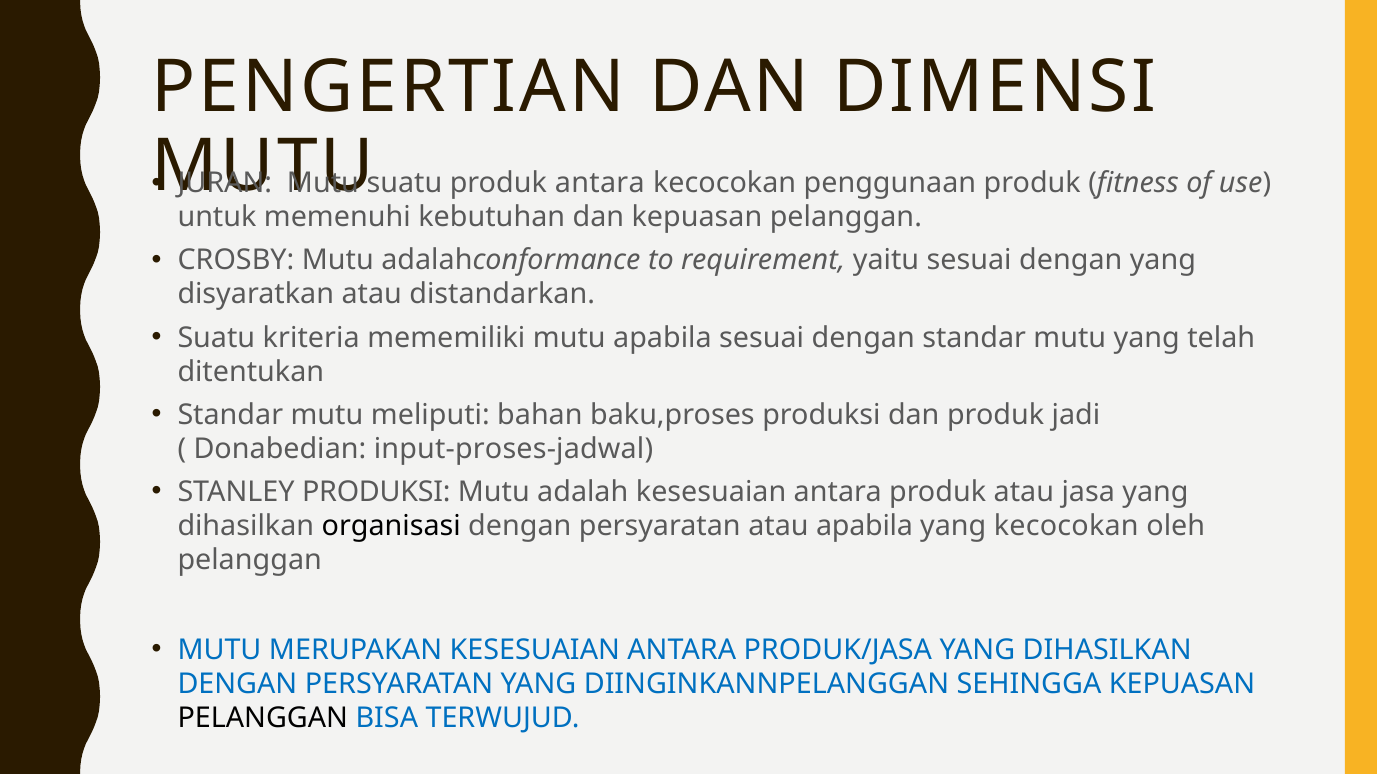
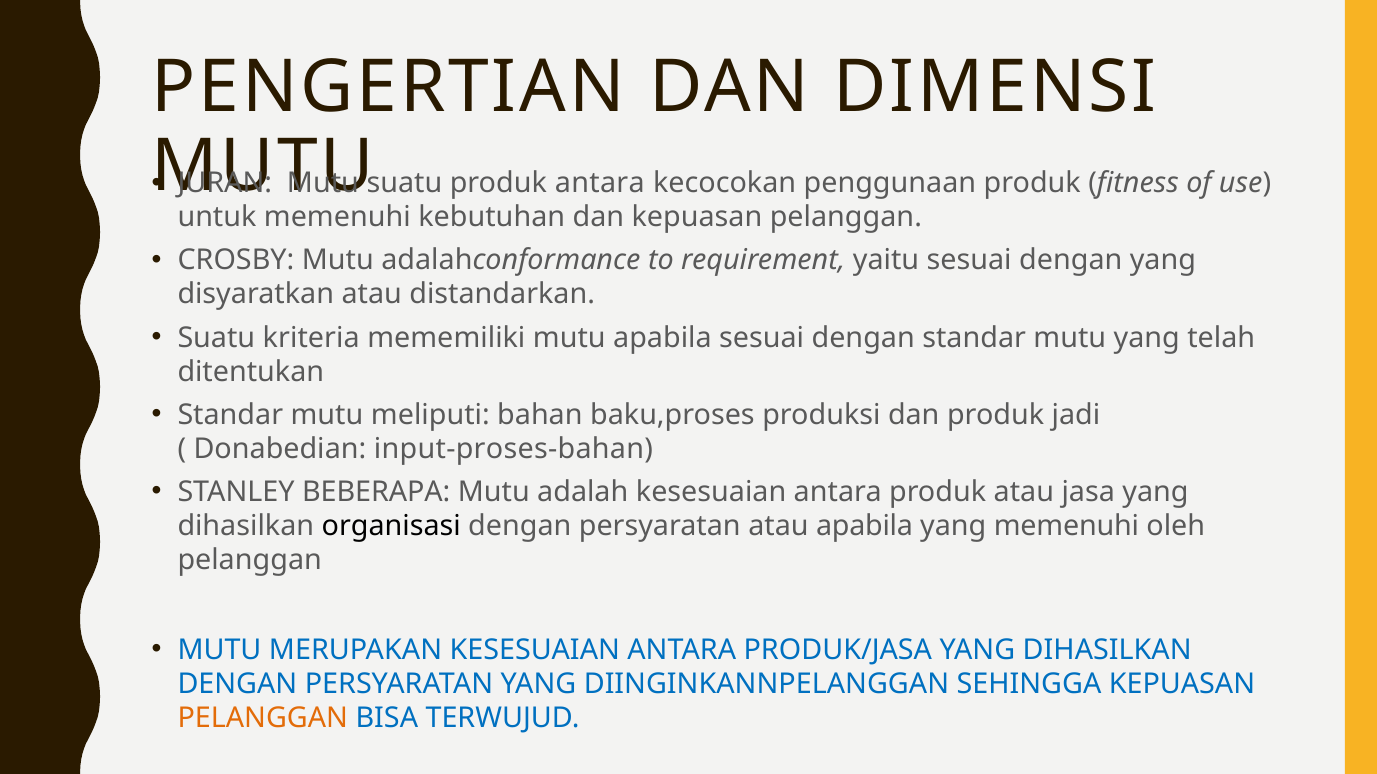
input-proses-jadwal: input-proses-jadwal -> input-proses-bahan (513, 449)
STANLEY PRODUKSI: PRODUKSI -> BEBERAPA (376, 492)
yang kecocokan: kecocokan -> memenuhi (1066, 526)
PELANGGAN colour: black -> orange (263, 718)
